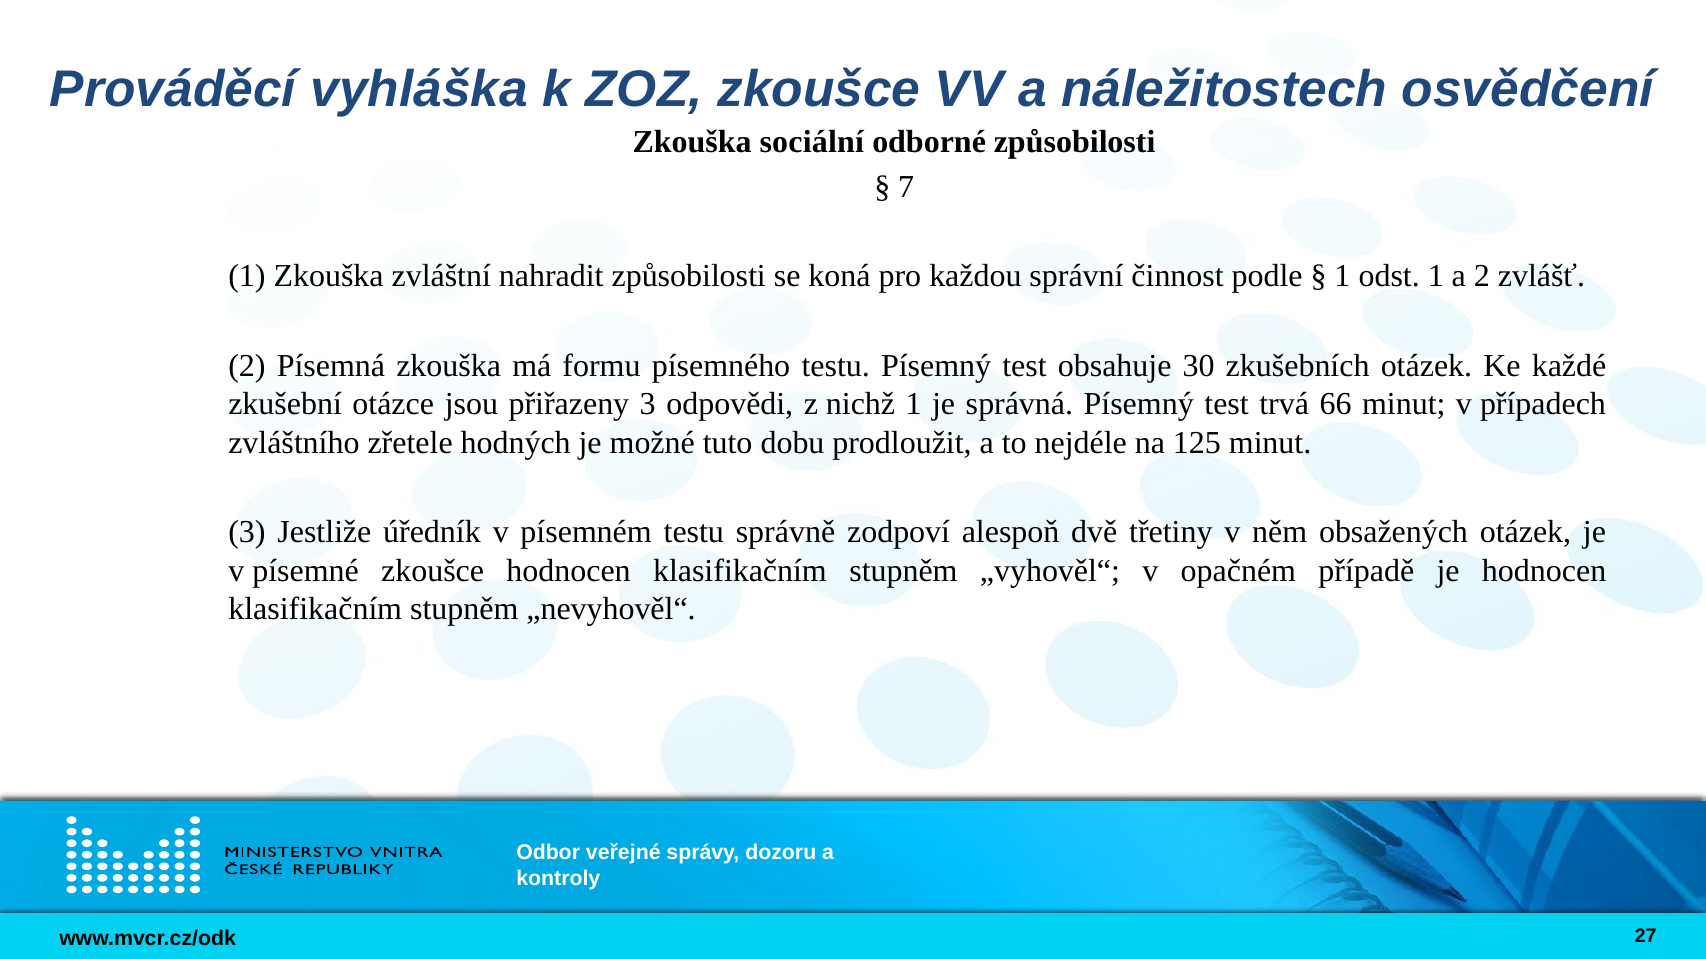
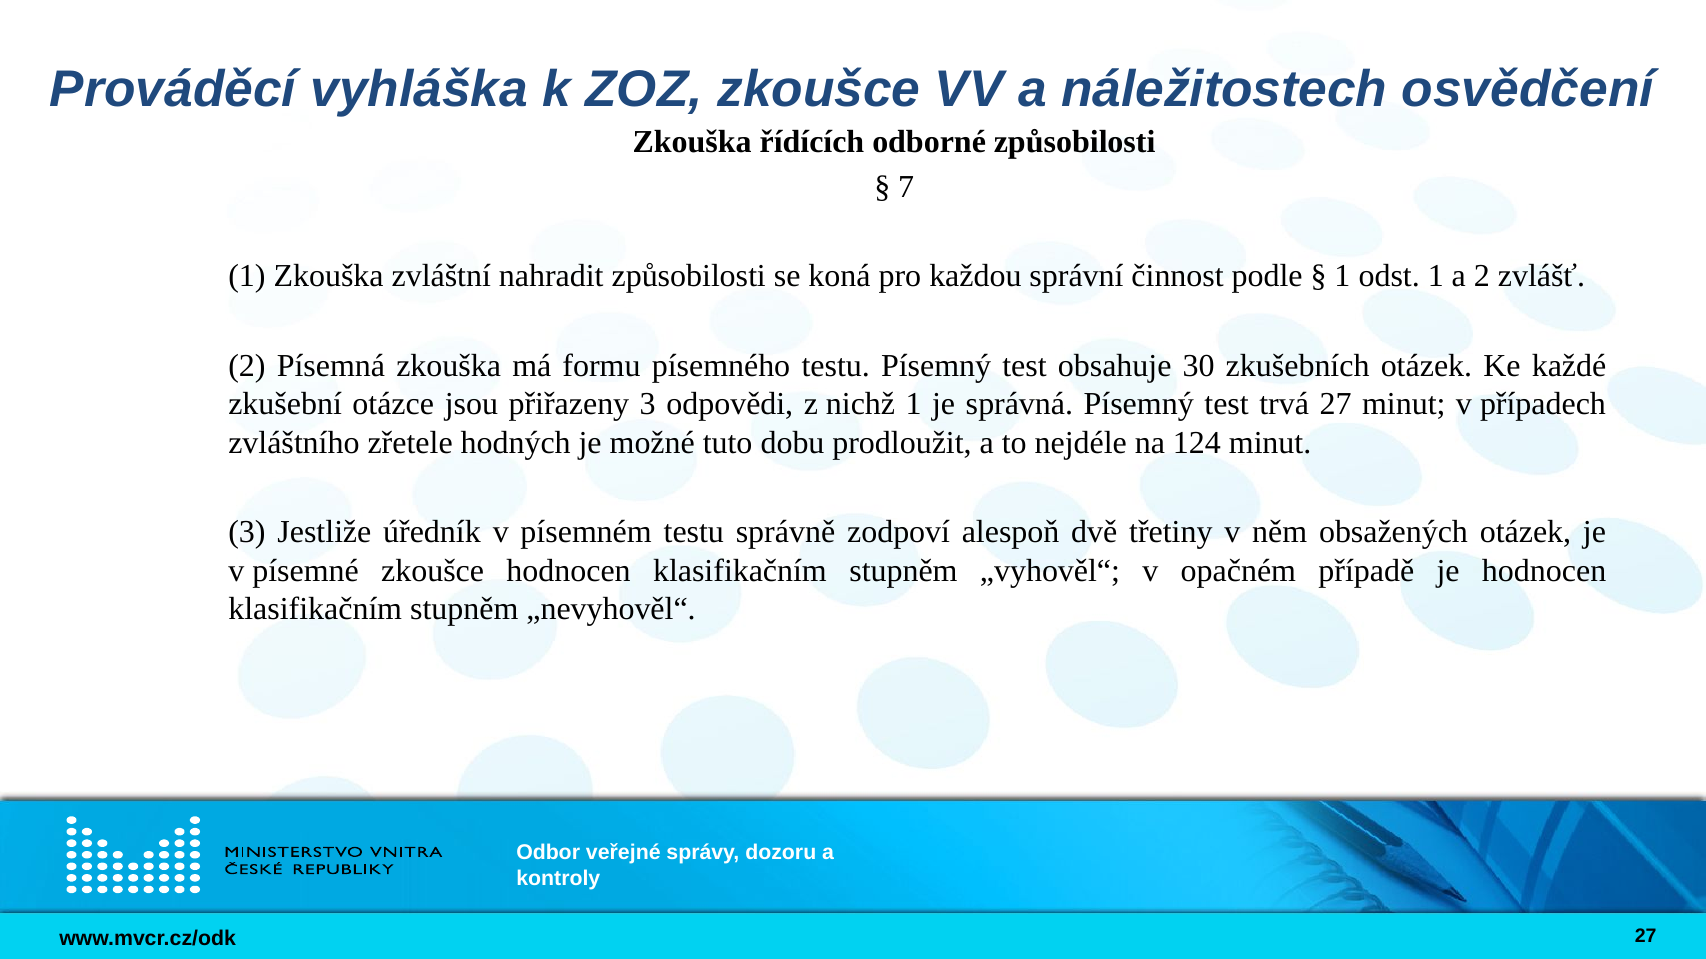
sociální: sociální -> řídících (812, 142)
trvá 66: 66 -> 27 (1336, 405)
125: 125 -> 124 (1197, 443)
